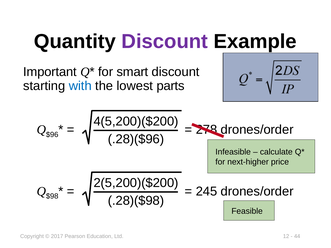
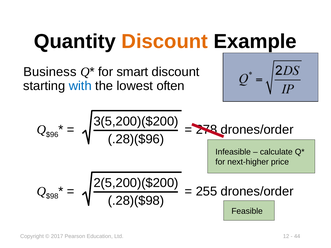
Discount colour: purple -> orange (165, 42)
Important: Important -> Business (50, 72)
parts: parts -> often (171, 86)
4(5,200)($200: 4(5,200)($200 -> 3(5,200)($200 (136, 122)
245: 245 -> 255 (206, 191)
